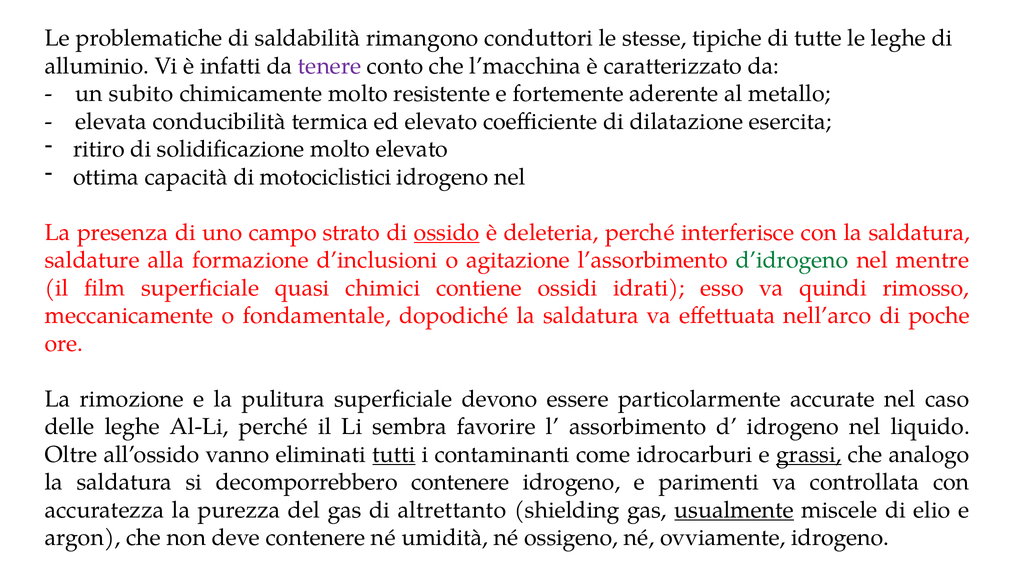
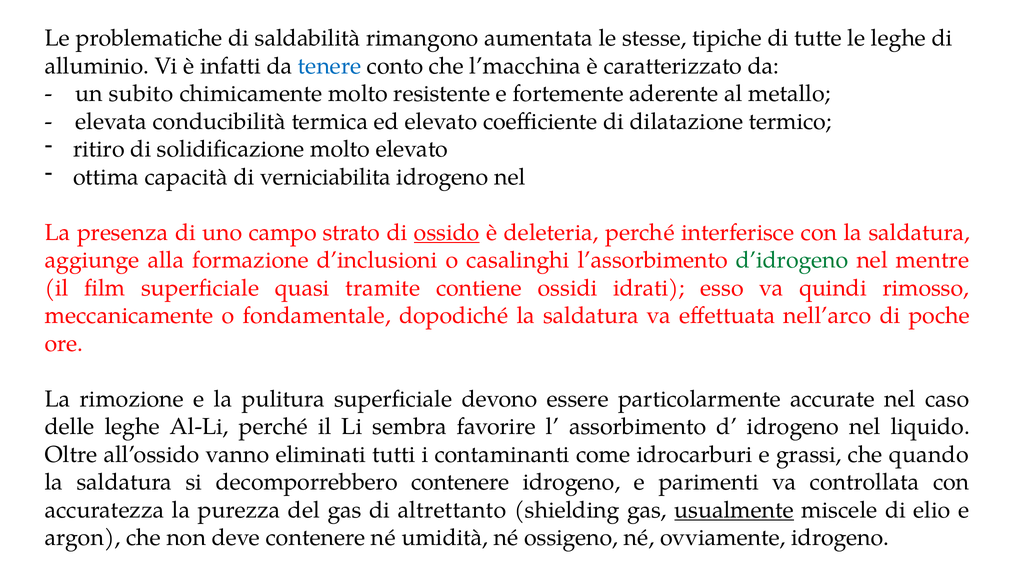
conduttori: conduttori -> aumentata (539, 38)
tenere colour: purple -> blue (330, 66)
esercita: esercita -> termico (790, 121)
motociclistici: motociclistici -> verniciabilita (325, 177)
saldature: saldature -> aggiunge (92, 260)
agitazione: agitazione -> casalinghi (518, 260)
chimici: chimici -> tramite (383, 288)
tutti underline: present -> none (394, 455)
grassi underline: present -> none (809, 455)
analogo: analogo -> quando (929, 455)
